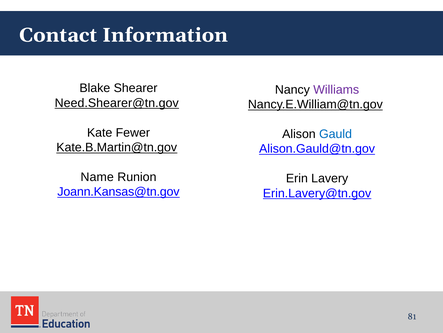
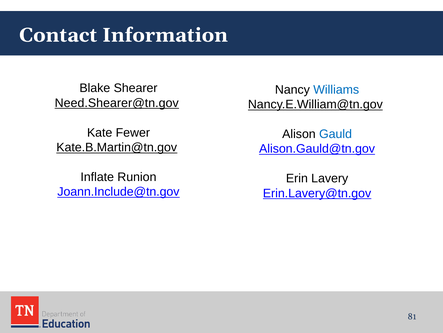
Williams colour: purple -> blue (336, 89)
Name: Name -> Inflate (97, 177)
Joann.Kansas@tn.gov: Joann.Kansas@tn.gov -> Joann.Include@tn.gov (118, 191)
